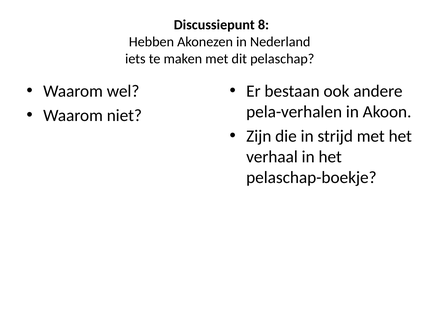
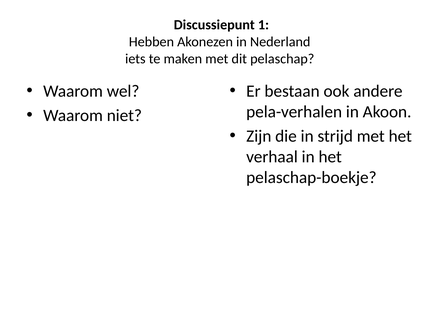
8: 8 -> 1 (263, 25)
